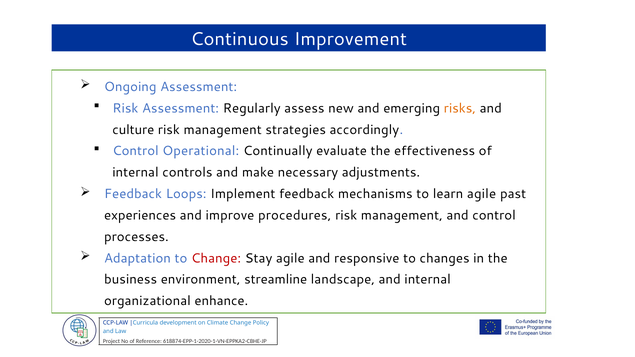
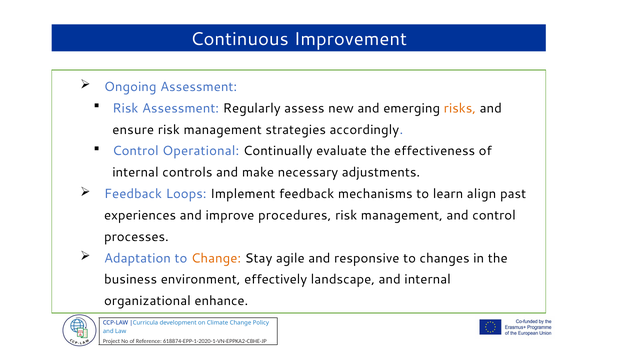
culture: culture -> ensure (133, 130)
learn agile: agile -> align (482, 194)
Change colour: red -> orange (216, 258)
streamline: streamline -> effectively (276, 280)
